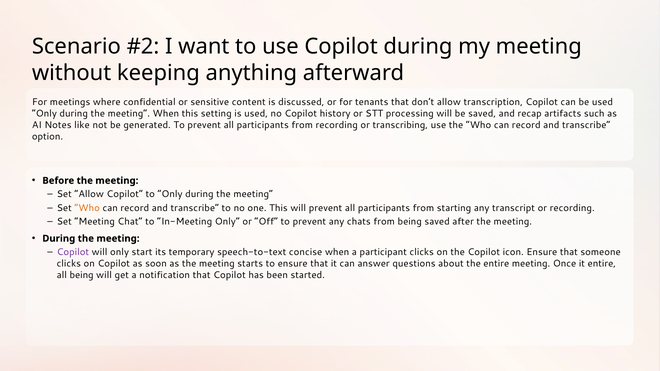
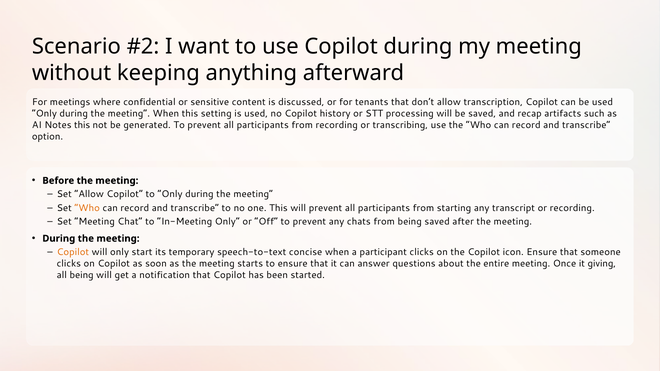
Notes like: like -> this (82, 125)
Copilot colour: purple -> orange (73, 252)
it entire: entire -> giving (602, 264)
